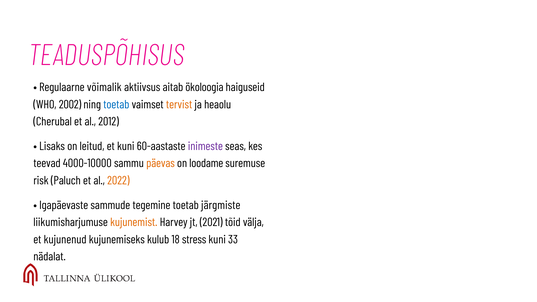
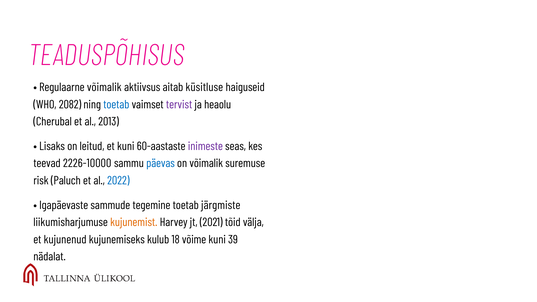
ökoloogia: ökoloogia -> küsitluse (204, 87)
2002: 2002 -> 2082 (70, 104)
tervist colour: orange -> purple (179, 104)
2012: 2012 -> 2013 (109, 122)
4000-10000: 4000-10000 -> 2226-10000 (87, 163)
päevas colour: orange -> blue (160, 163)
on loodame: loodame -> võimalik (206, 163)
2022 colour: orange -> blue (118, 181)
stress: stress -> võime (194, 240)
33: 33 -> 39 (233, 240)
